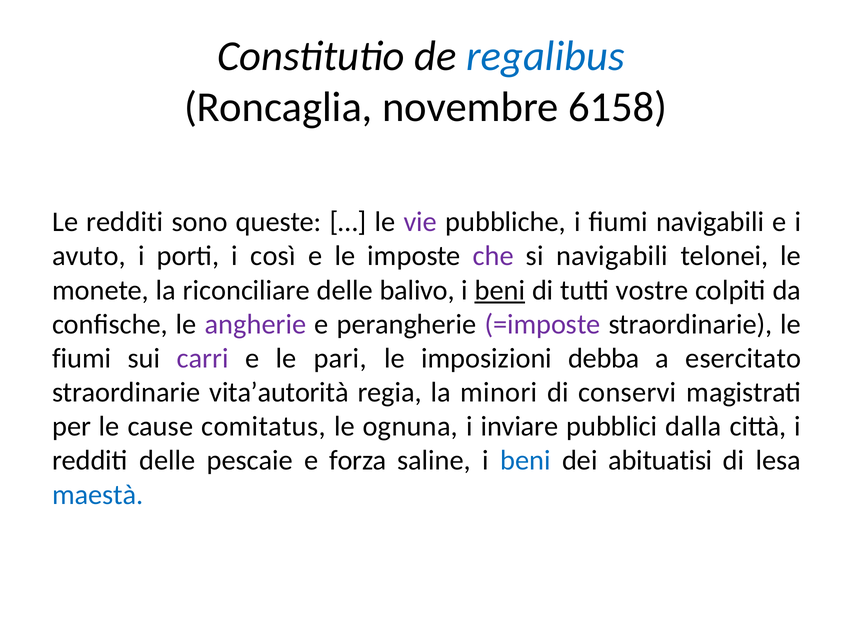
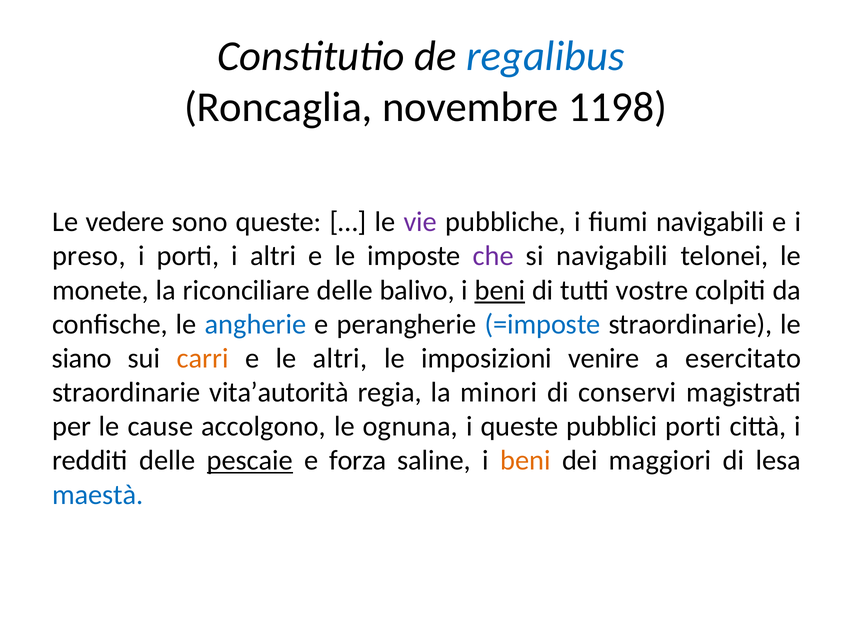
6158: 6158 -> 1198 (618, 107)
Le redditi: redditi -> vedere (125, 222)
avuto: avuto -> preso (89, 256)
i così: così -> altri (273, 256)
angherie colour: purple -> blue (255, 324)
=imposte colour: purple -> blue (543, 324)
fiumi: fiumi -> siano (82, 358)
carri colour: purple -> orange (203, 358)
le pari: pari -> altri (340, 358)
debba: debba -> venire (604, 358)
comitatus: comitatus -> accolgono (264, 427)
i inviare: inviare -> queste (520, 427)
pubblici dalla: dalla -> porti (693, 427)
pescaie underline: none -> present (250, 461)
beni colour: blue -> orange (526, 461)
abituatisi: abituatisi -> maggiori (660, 461)
